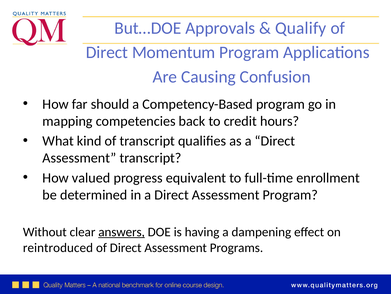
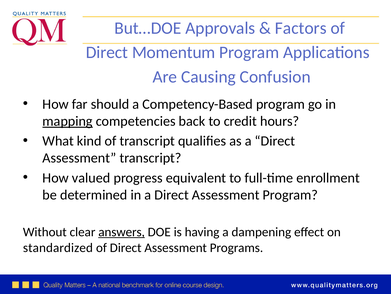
Qualify: Qualify -> Factors (301, 28)
mapping underline: none -> present (68, 121)
reintroduced: reintroduced -> standardized (58, 247)
